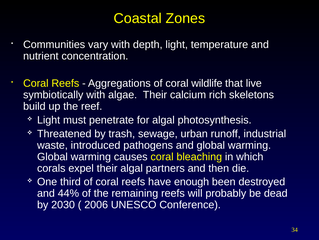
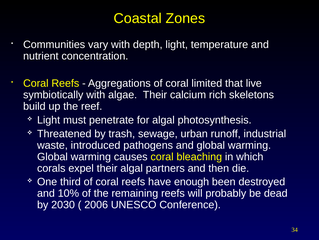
wildlife: wildlife -> limited (207, 83)
44%: 44% -> 10% (68, 193)
